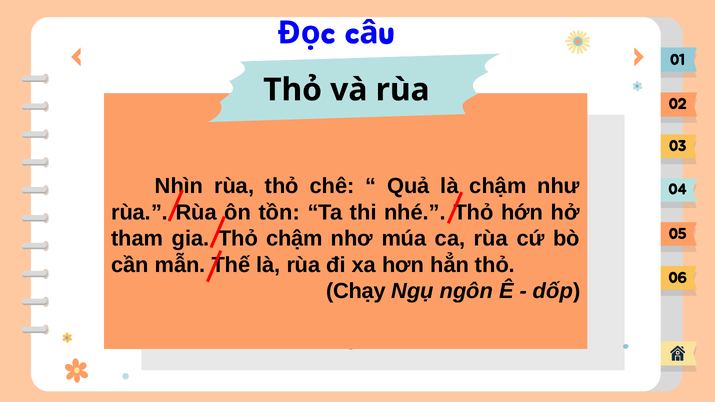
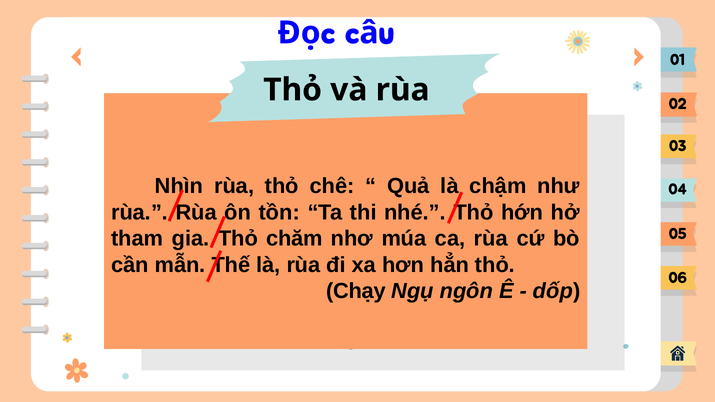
chậm: chậm -> chăm (294, 239)
